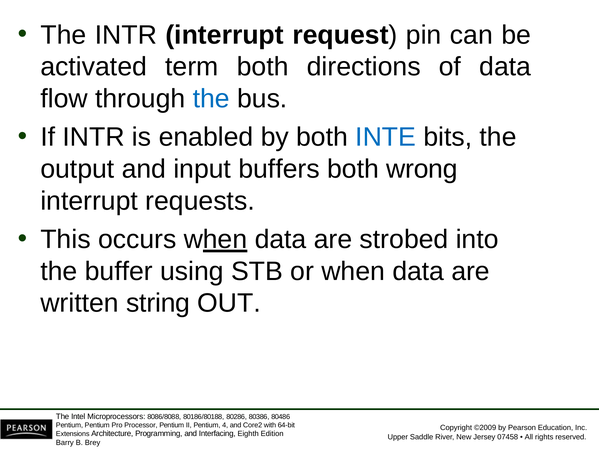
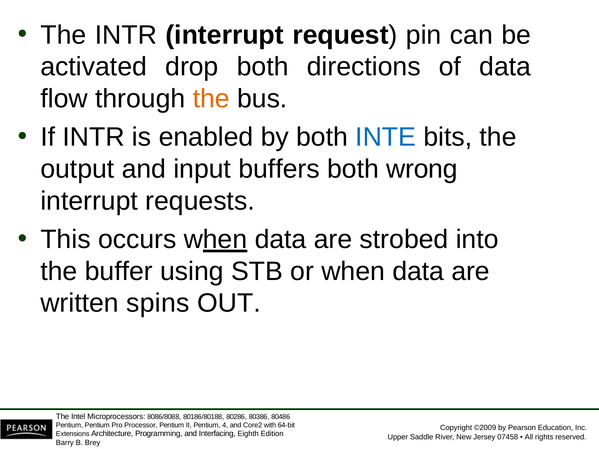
term: term -> drop (192, 67)
the colour: blue -> orange (211, 99)
string: string -> spins (158, 303)
